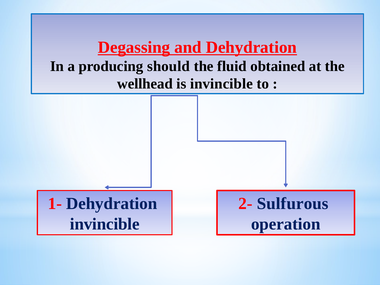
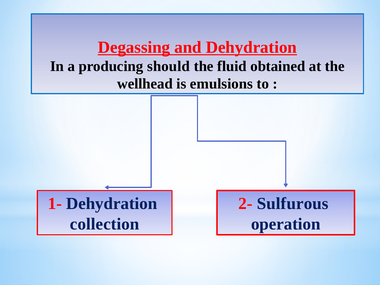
is invincible: invincible -> emulsions (221, 84)
invincible: invincible -> collection (105, 224)
